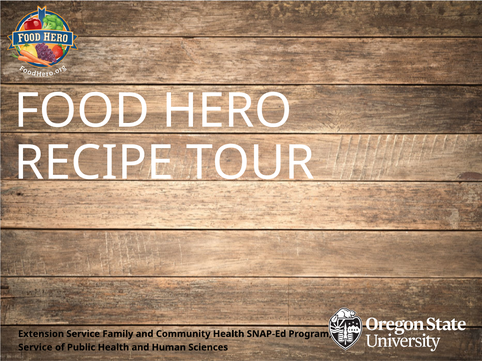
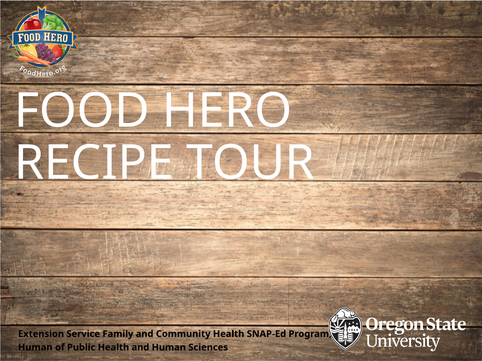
Service: Service -> Human (35, 348)
